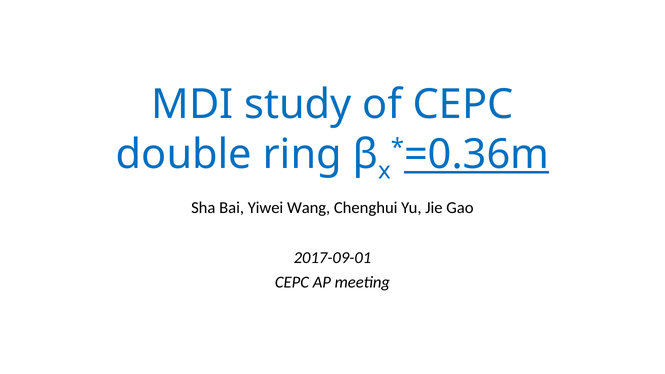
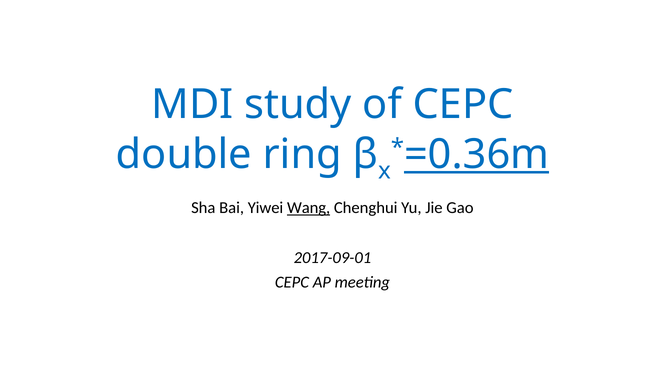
Wang underline: none -> present (309, 208)
